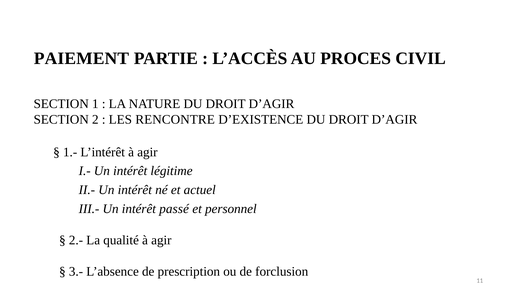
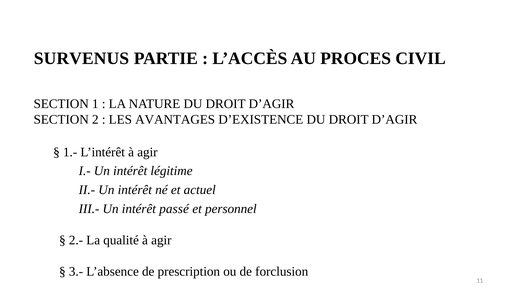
PAIEMENT: PAIEMENT -> SURVENUS (81, 58)
RENCONTRE: RENCONTRE -> AVANTAGES (175, 119)
